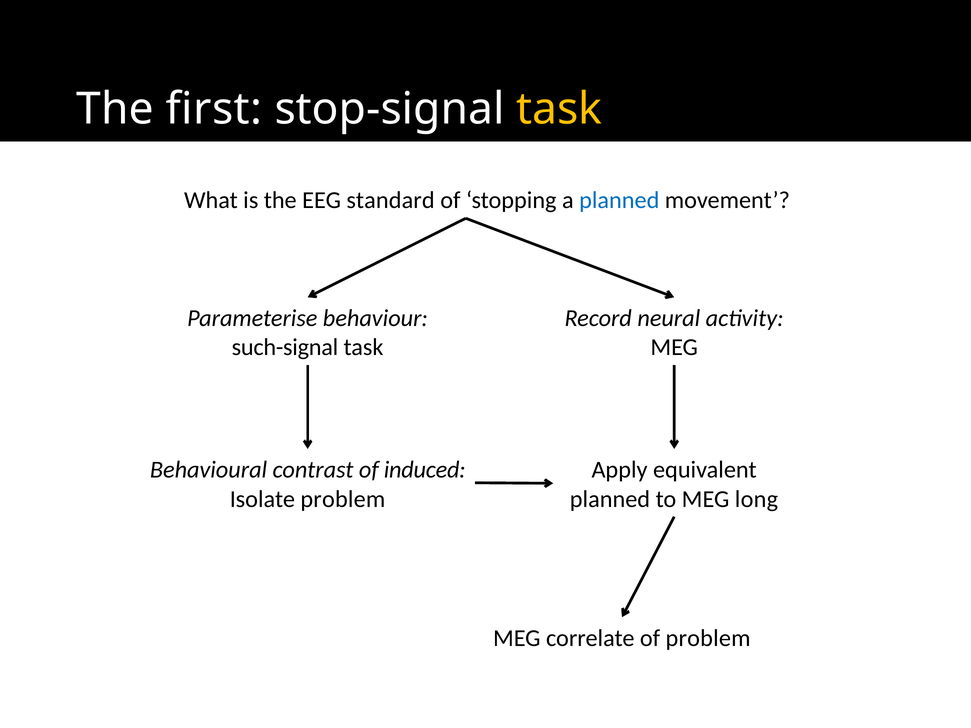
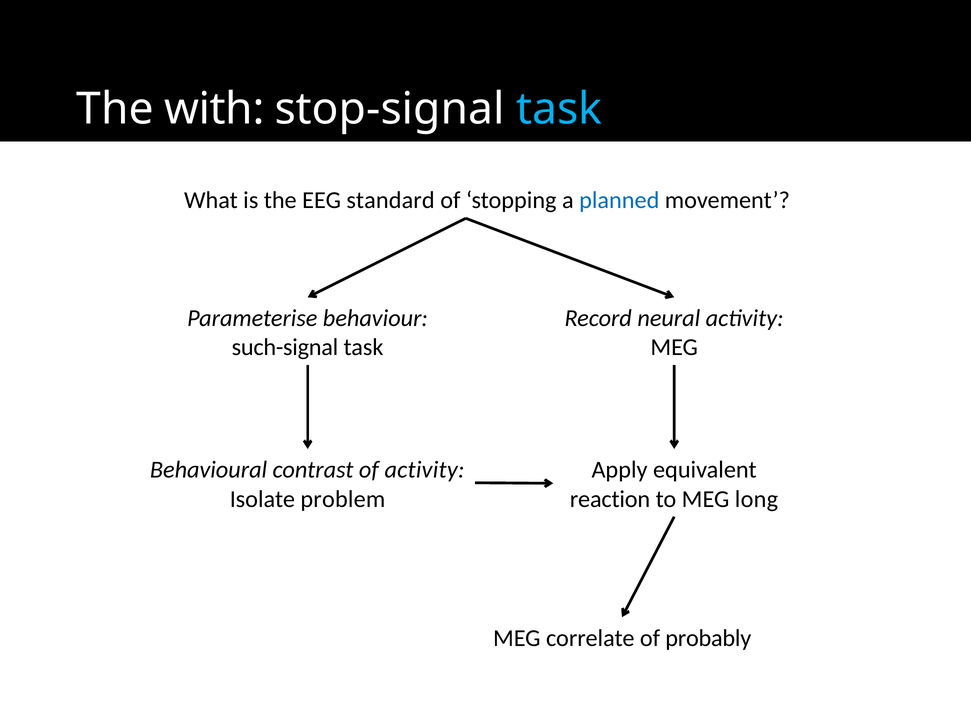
first: first -> with (214, 109)
task colour: yellow -> light blue (559, 109)
of induced: induced -> activity (425, 470)
planned: planned -> reaction (610, 499)
of problem: problem -> probably (708, 638)
